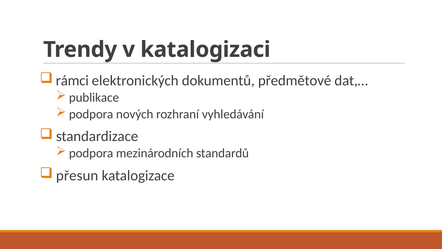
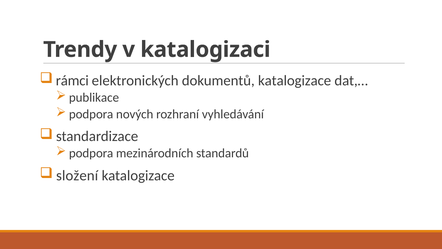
dokumentů předmětové: předmětové -> katalogizace (295, 80)
přesun: přesun -> složení (77, 175)
